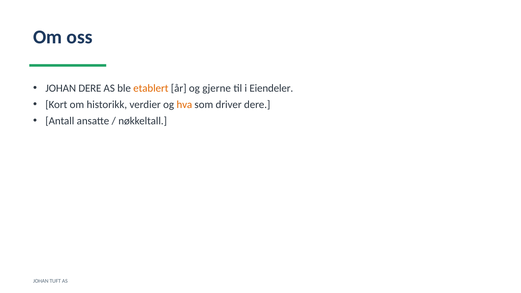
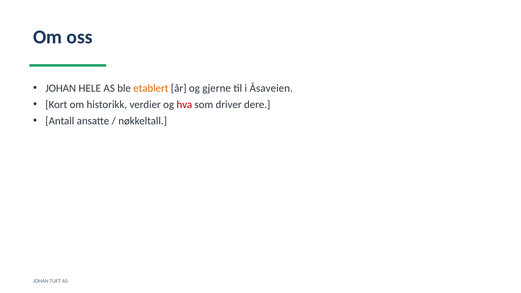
JOHAN DERE: DERE -> HELE (90, 88)
Eiendeler: Eiendeler -> Åsaveien (271, 88)
hva colour: orange -> red (184, 105)
